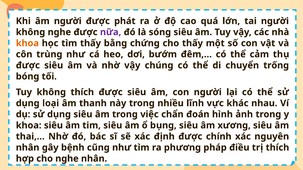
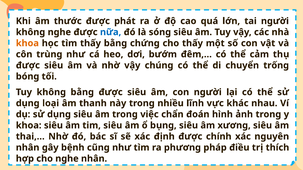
âm người: người -> thước (68, 21)
nữa colour: purple -> blue (111, 32)
không thích: thích -> bằng (82, 92)
